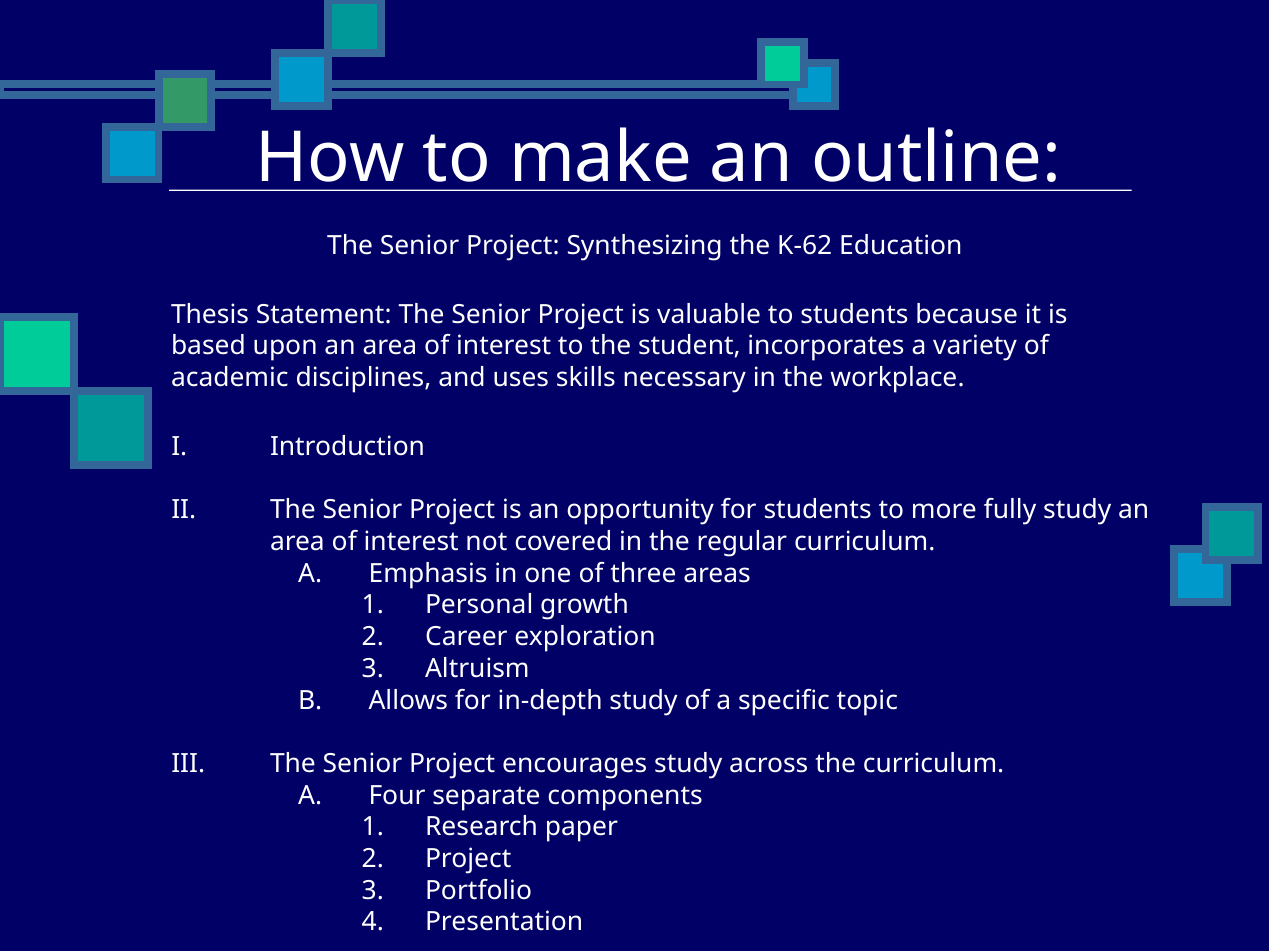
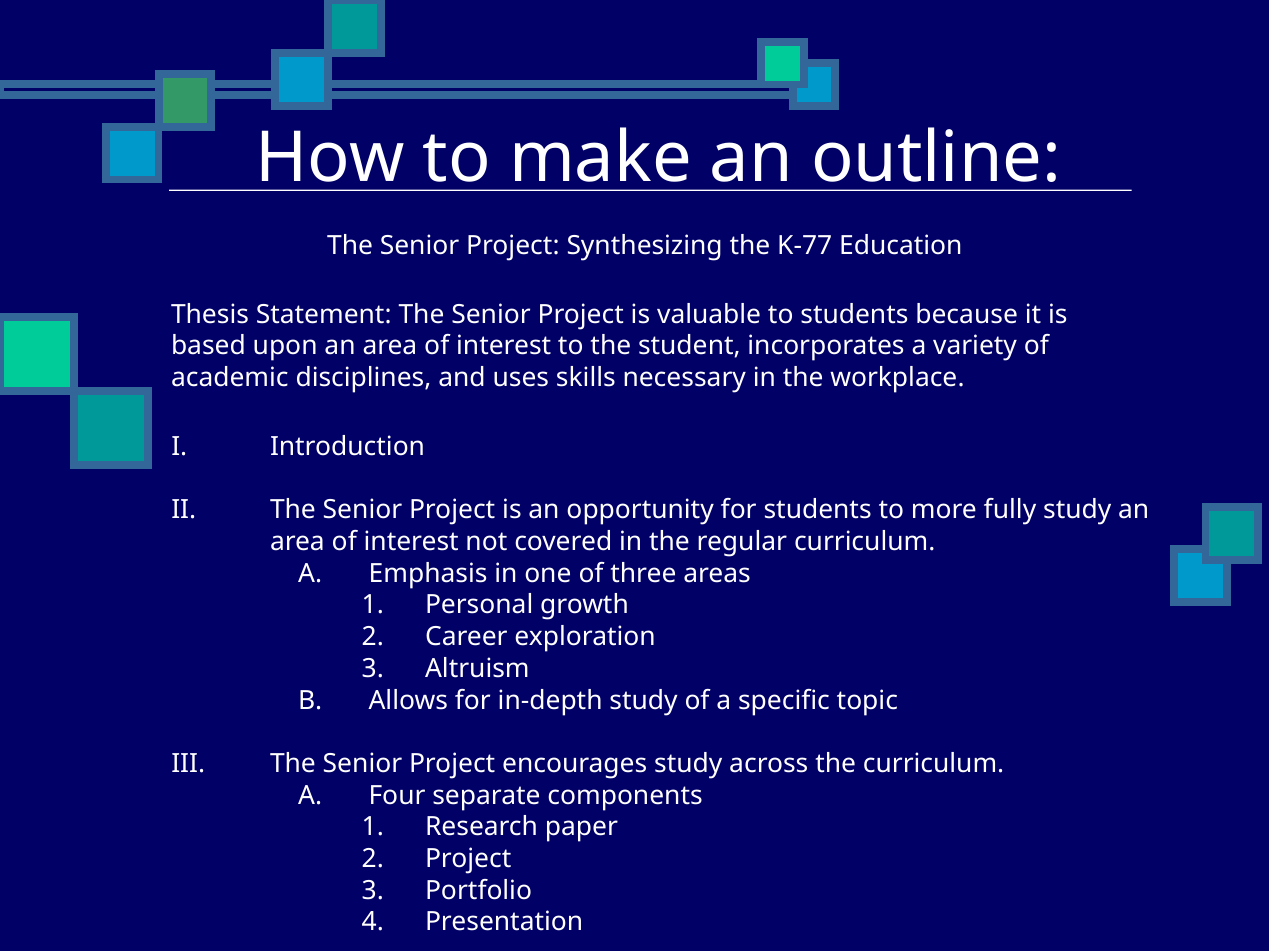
K-62: K-62 -> K-77 (805, 246)
